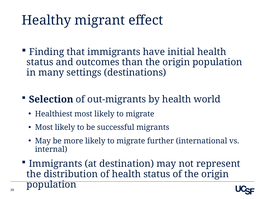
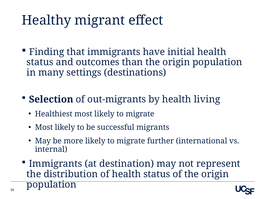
world: world -> living (207, 99)
